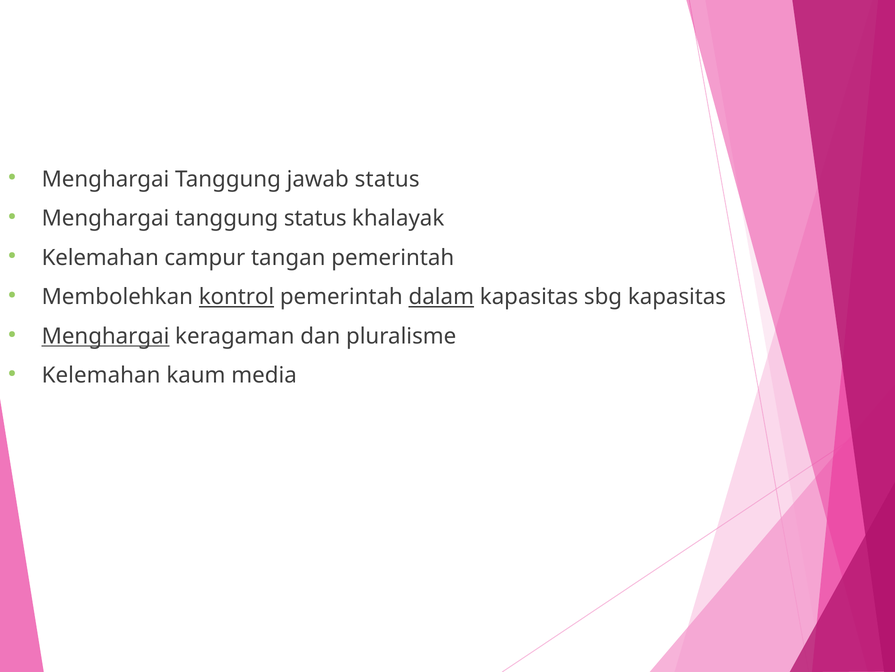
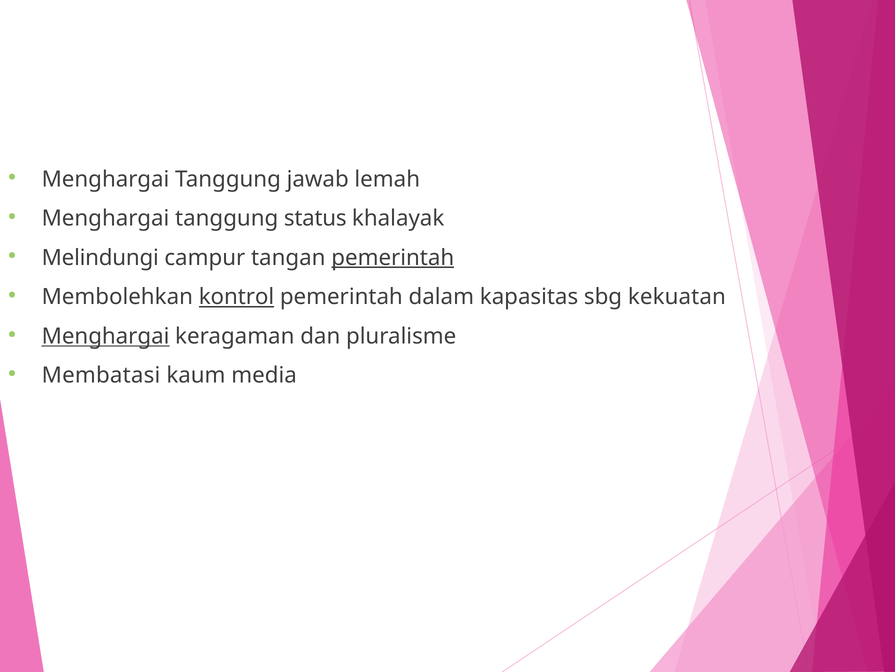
jawab status: status -> lemah (387, 179)
Kelemahan: Kelemahan -> Melindungi (100, 257)
pemerintah underline: none -> present (393, 257)
dalam underline: present -> none (441, 297)
sbg kapasitas: kapasitas -> kekuatan (677, 297)
Kelemahan: Kelemahan -> Membatasi (101, 375)
